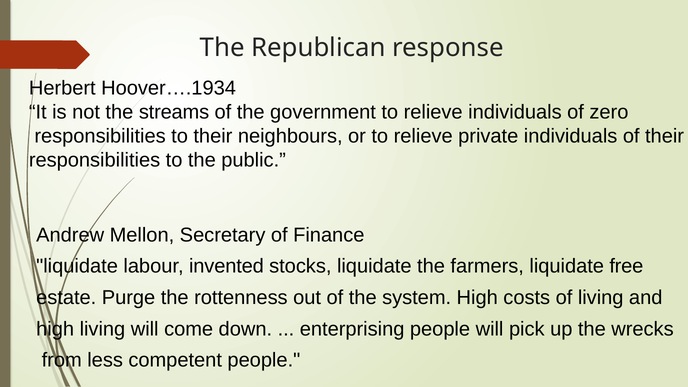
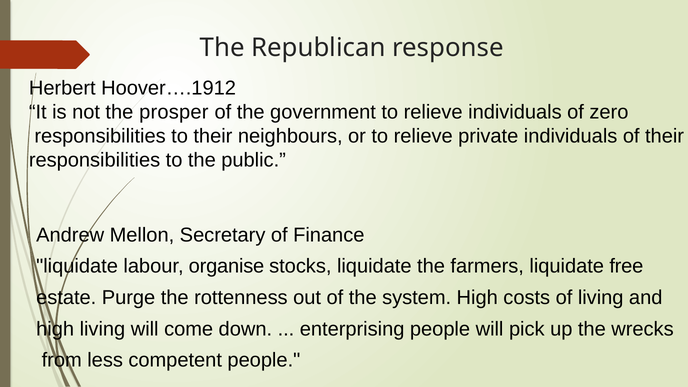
Hoover….1934: Hoover….1934 -> Hoover….1912 (169, 88)
streams: streams -> prosper (174, 112)
invented: invented -> organise (226, 266)
